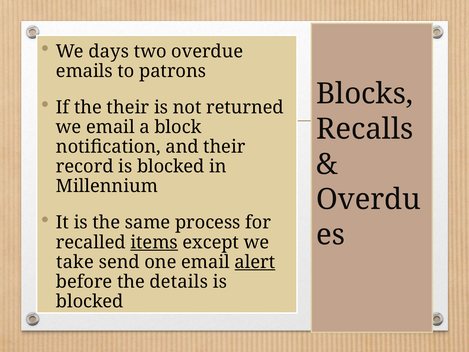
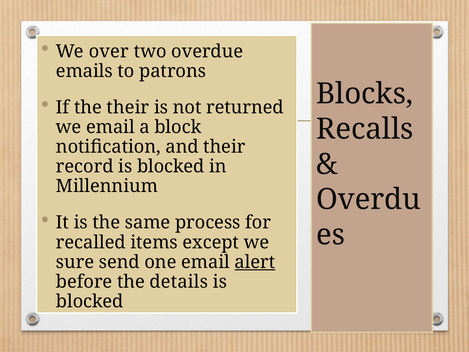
days: days -> over (109, 51)
items underline: present -> none (154, 242)
take: take -> sure (75, 262)
